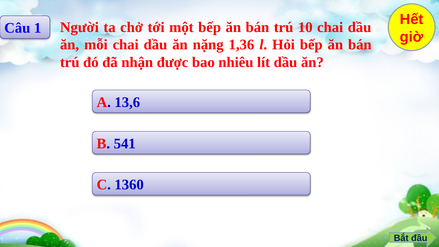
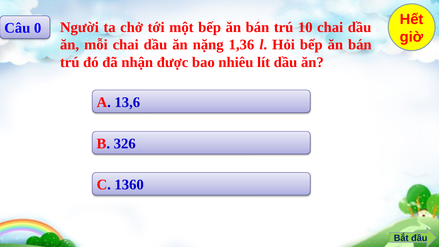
1: 1 -> 0 (38, 28)
541: 541 -> 326 (125, 144)
